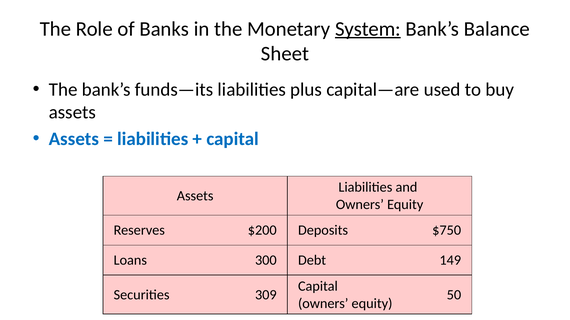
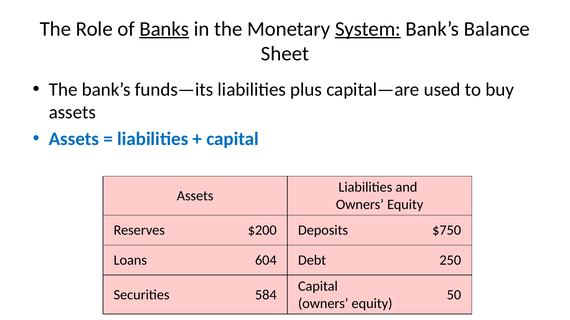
Banks underline: none -> present (164, 29)
300: 300 -> 604 (266, 261)
149: 149 -> 250 (450, 261)
309: 309 -> 584 (266, 295)
